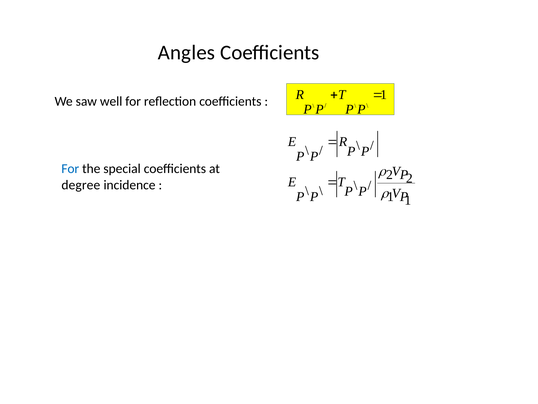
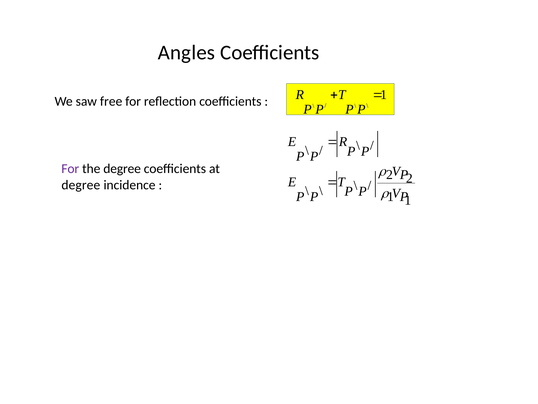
well: well -> free (111, 101)
For colour: blue -> purple (70, 169)
the special: special -> degree (122, 169)
